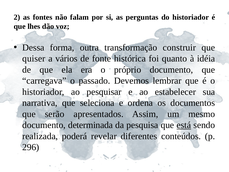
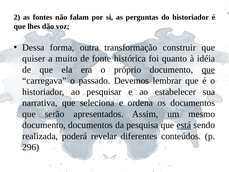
vários: vários -> muito (66, 58)
que underline: none -> present (208, 70)
documento determinada: determinada -> documentos (90, 125)
